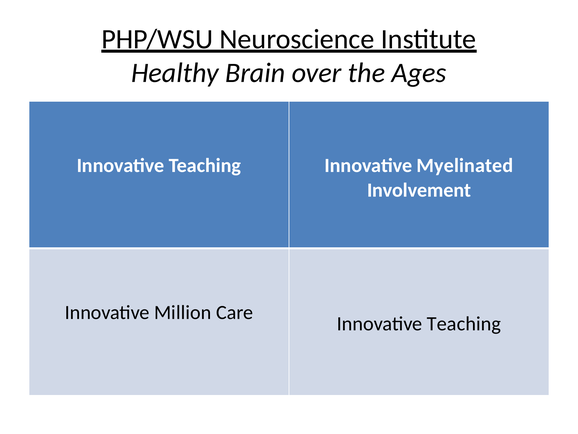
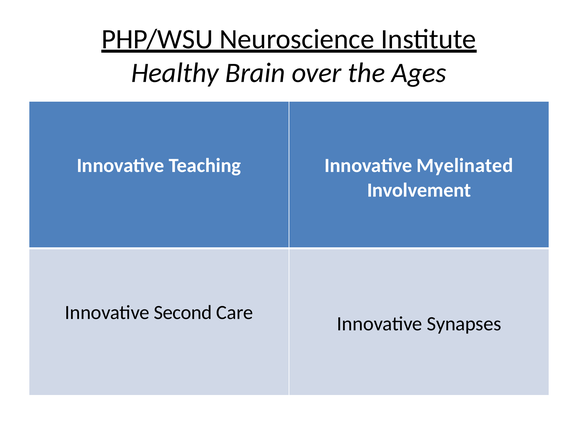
Million: Million -> Second (183, 312)
Teaching: Teaching -> Synapses (464, 323)
